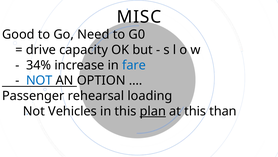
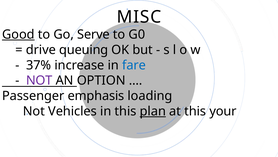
Good underline: none -> present (18, 34)
Need: Need -> Serve (93, 34)
capacity: capacity -> queuing (84, 50)
34%: 34% -> 37% (39, 65)
NOT colour: blue -> purple (39, 80)
rehearsal: rehearsal -> emphasis (96, 96)
than: than -> your (223, 111)
